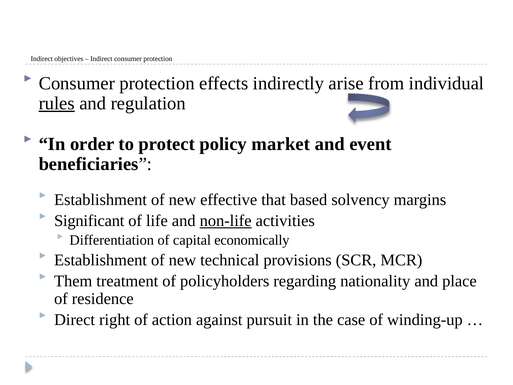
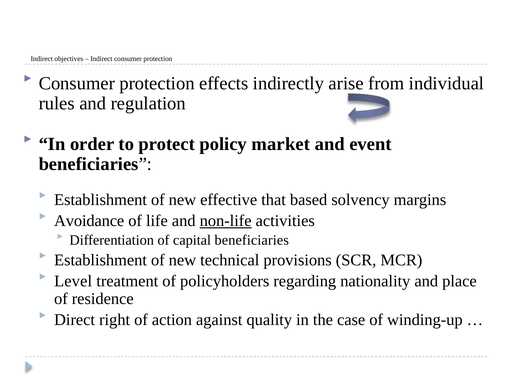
rules underline: present -> none (57, 103)
Significant: Significant -> Avoidance (89, 221)
capital economically: economically -> beneficiaries (252, 240)
Them: Them -> Level (73, 281)
pursuit: pursuit -> quality (269, 319)
